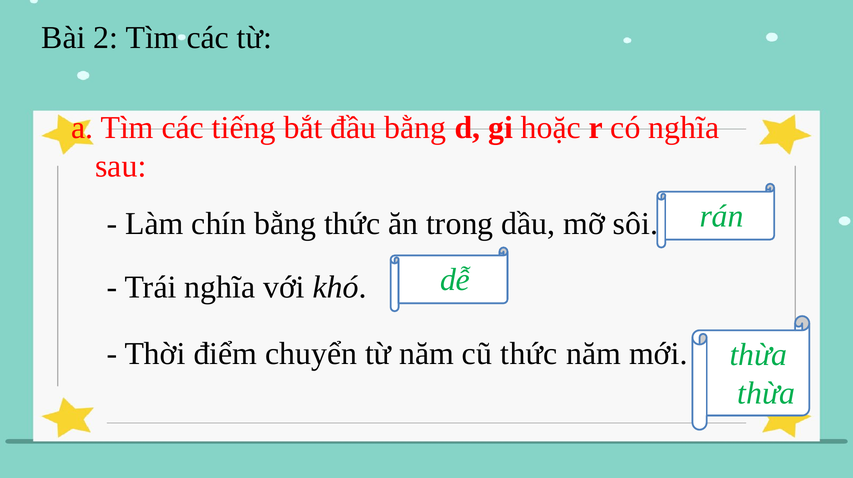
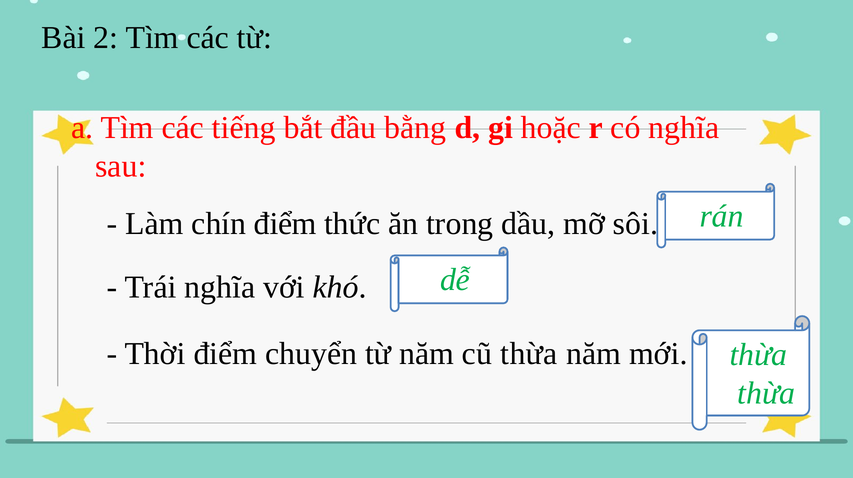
chín bằng: bằng -> điểm (285, 223)
cũ thức: thức -> thừa (529, 353)
